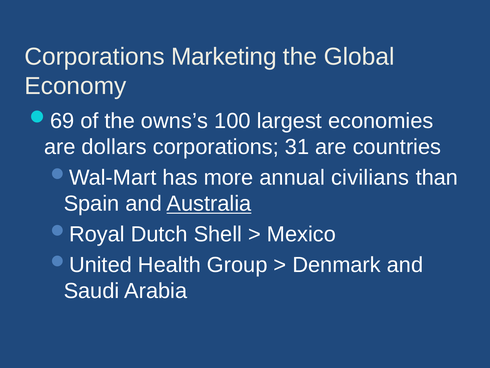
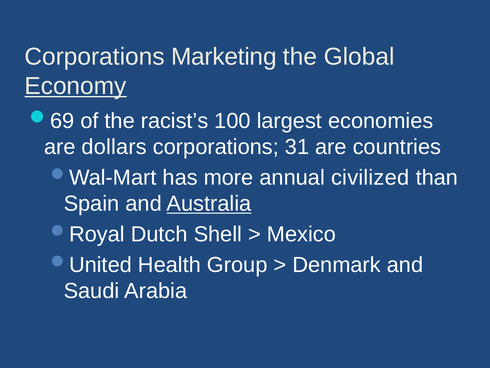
Economy underline: none -> present (76, 86)
owns’s: owns’s -> racist’s (175, 121)
civilians: civilians -> civilized (370, 177)
